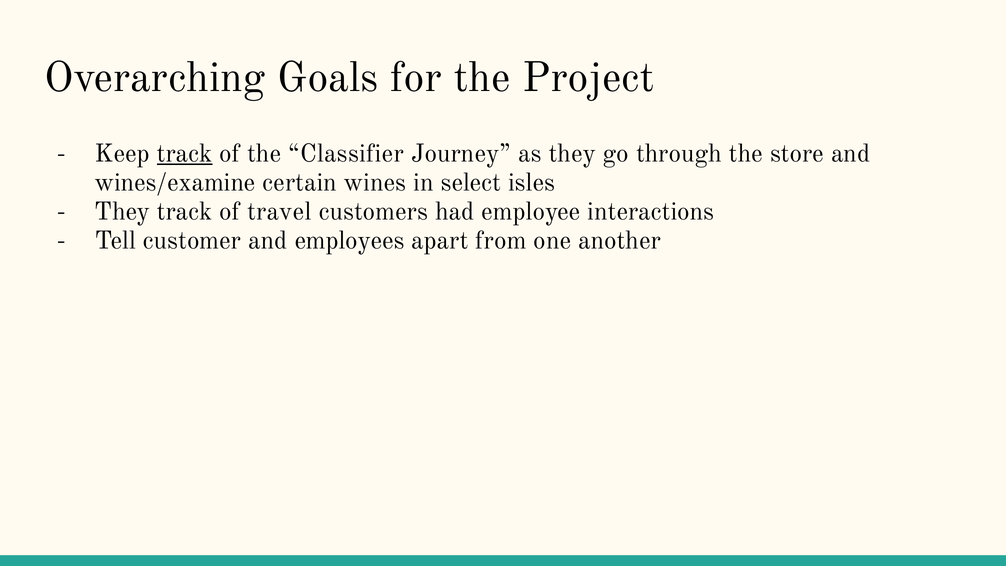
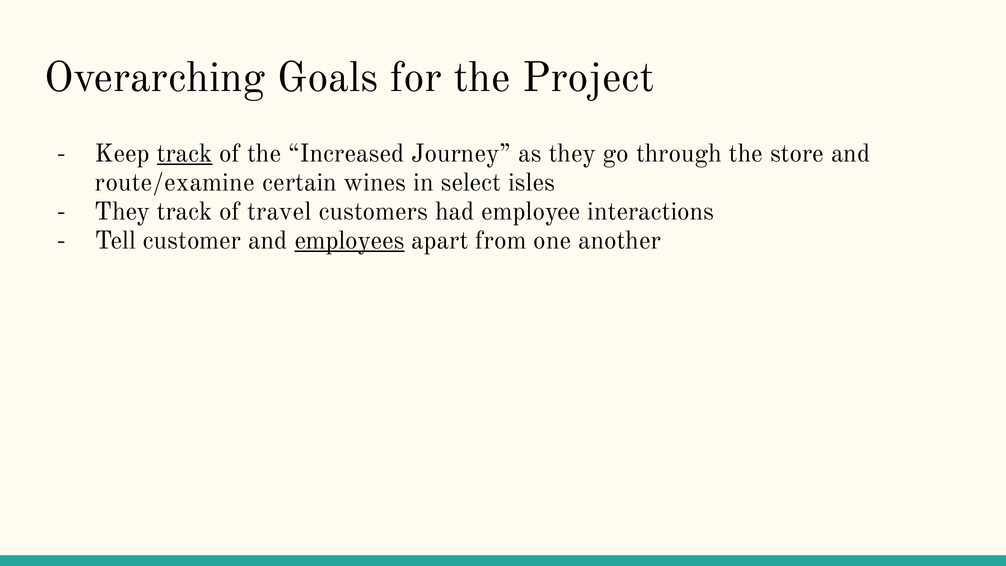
Classifier: Classifier -> Increased (346, 154)
wines/examine: wines/examine -> route/examine (175, 182)
employees underline: none -> present (350, 240)
